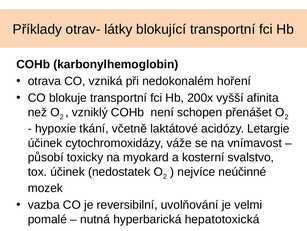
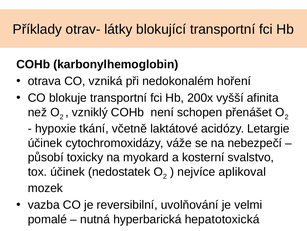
vnímavost: vnímavost -> nebezpečí (255, 143)
neúčinné: neúčinné -> aplikoval (242, 171)
